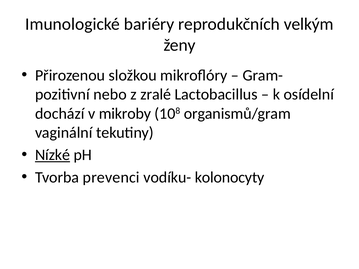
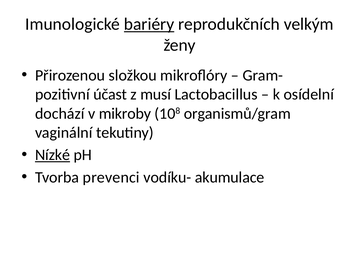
bariéry underline: none -> present (149, 24)
nebo: nebo -> účast (110, 94)
zralé: zralé -> musí (156, 94)
kolonocyty: kolonocyty -> akumulace (230, 177)
